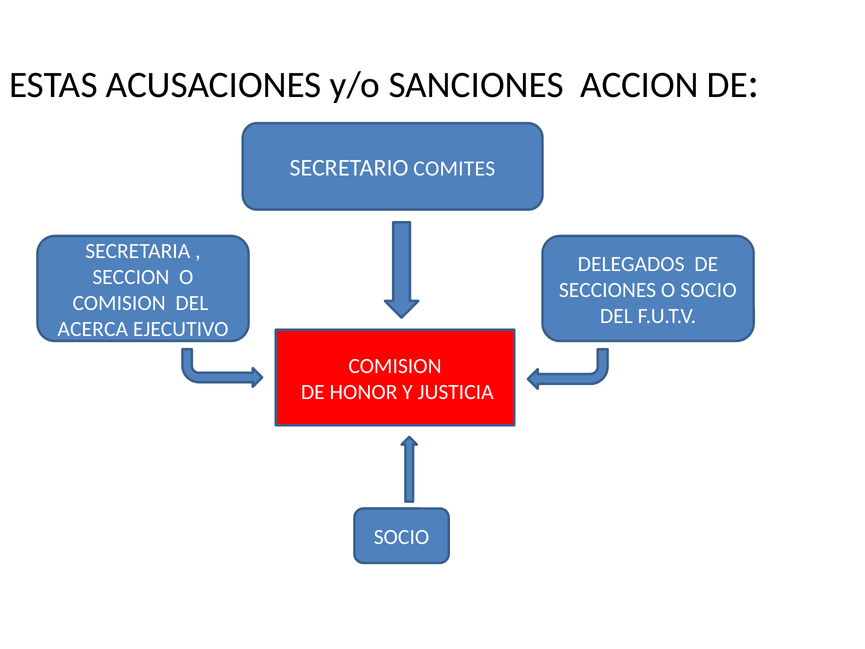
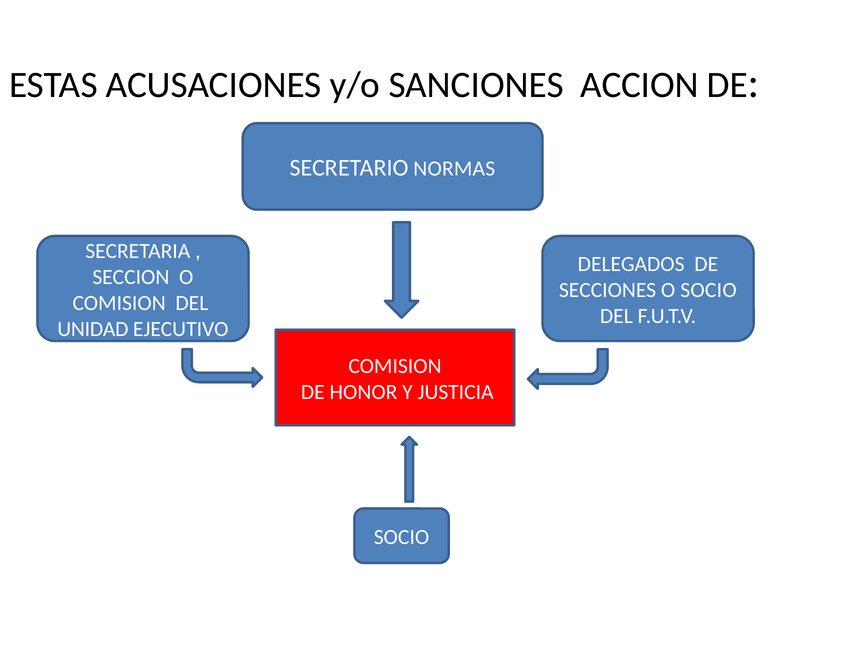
COMITES: COMITES -> NORMAS (454, 169)
ACERCA: ACERCA -> UNIDAD (93, 329)
